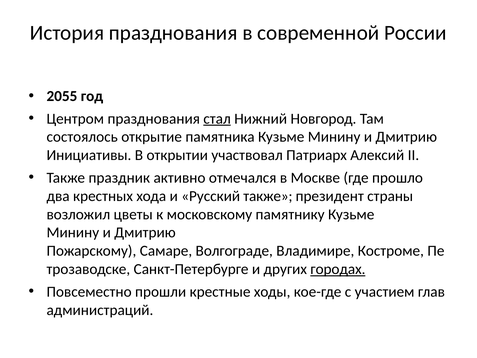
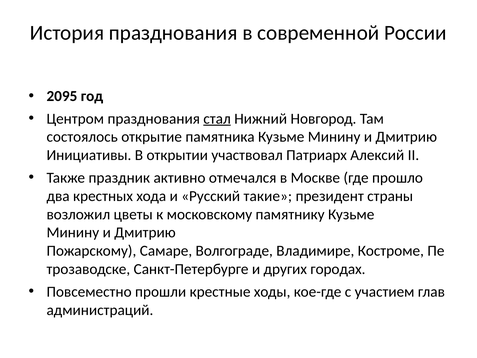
2055: 2055 -> 2095 (62, 96)
Русский также: также -> такие (268, 196)
городах underline: present -> none (338, 269)
